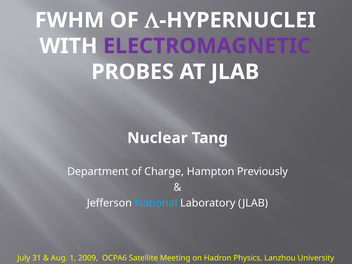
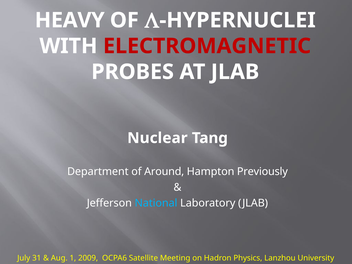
FWHM: FWHM -> HEAVY (70, 20)
ELECTROMAGNETIC colour: purple -> red (207, 46)
Charge: Charge -> Around (164, 172)
